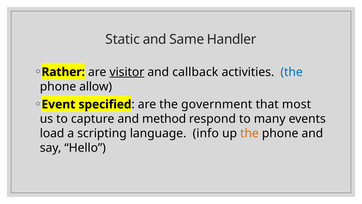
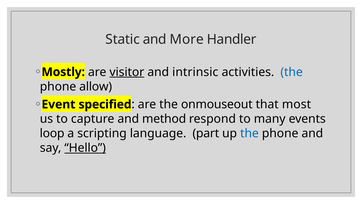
Same: Same -> More (187, 39)
Rather: Rather -> Mostly (63, 72)
callback: callback -> intrinsic (195, 72)
government: government -> onmouseout (217, 104)
load: load -> loop (52, 133)
info: info -> part (206, 133)
the colour: orange -> blue (249, 133)
Hello underline: none -> present (85, 148)
